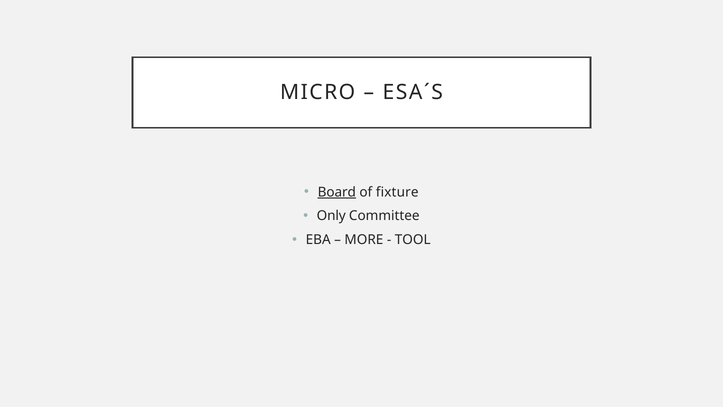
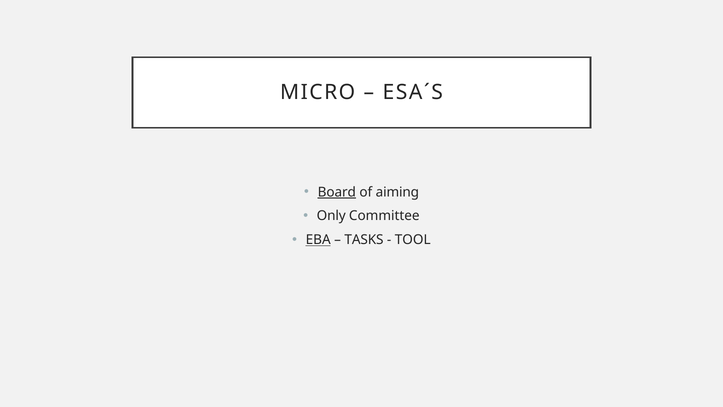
fixture: fixture -> aiming (397, 192)
EBA underline: none -> present (318, 240)
MORE: MORE -> TASKS (364, 240)
